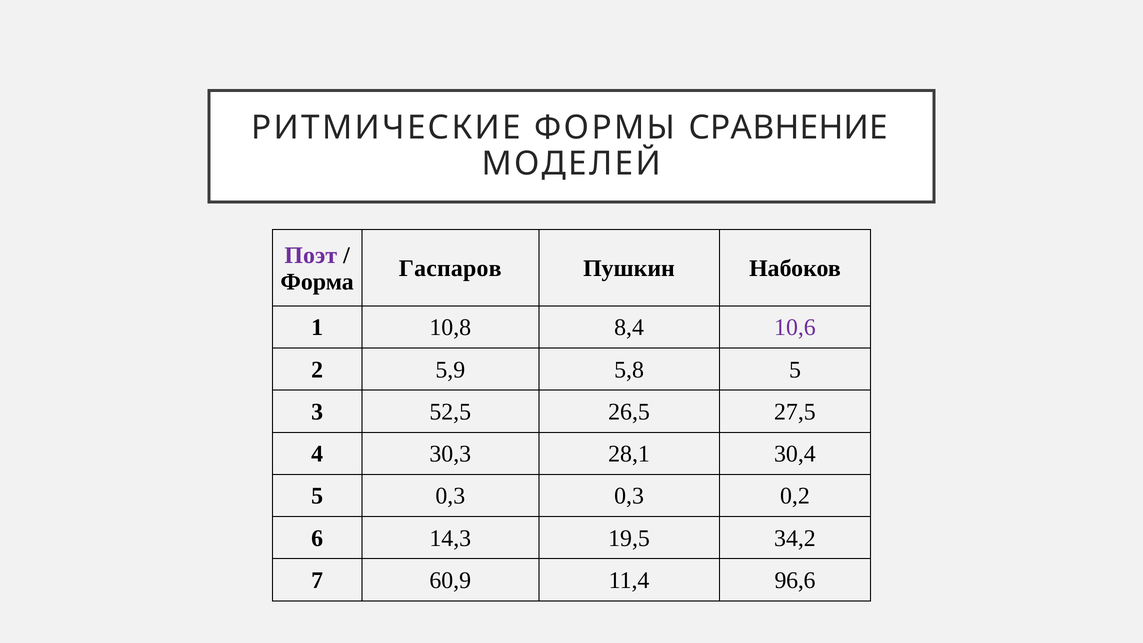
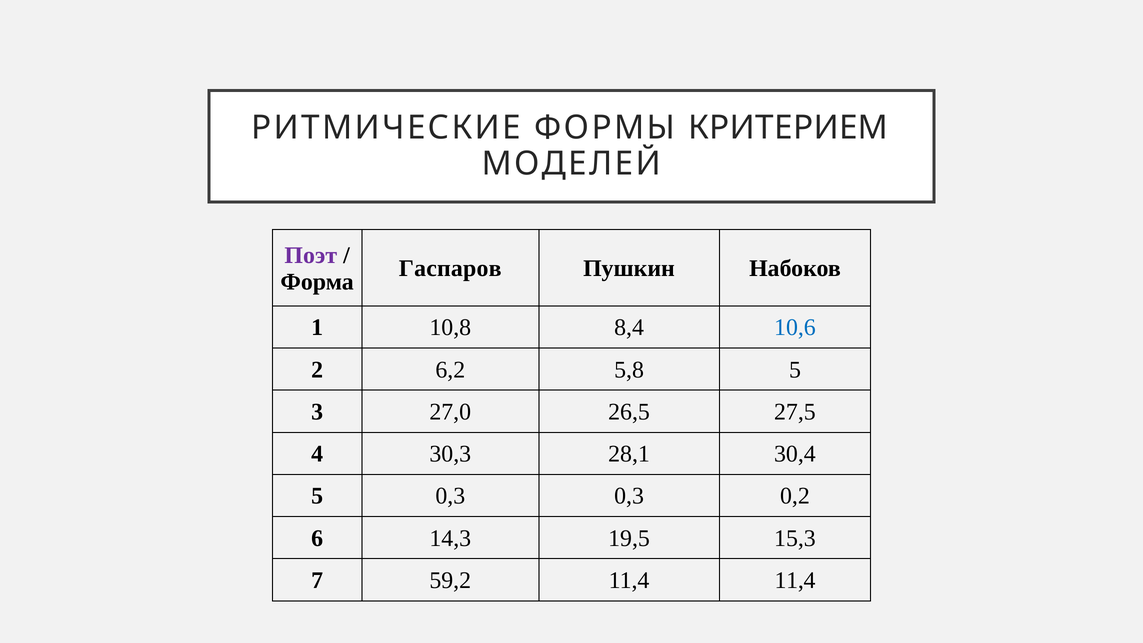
СРАВНЕНИЕ: СРАВНЕНИЕ -> КРИТЕРИЕМ (788, 128)
10,6 colour: purple -> blue (795, 328)
5,9: 5,9 -> 6,2 (450, 370)
52,5: 52,5 -> 27,0 (450, 412)
34,2: 34,2 -> 15,3 (795, 538)
60,9: 60,9 -> 59,2 (450, 580)
11,4 96,6: 96,6 -> 11,4 (795, 580)
